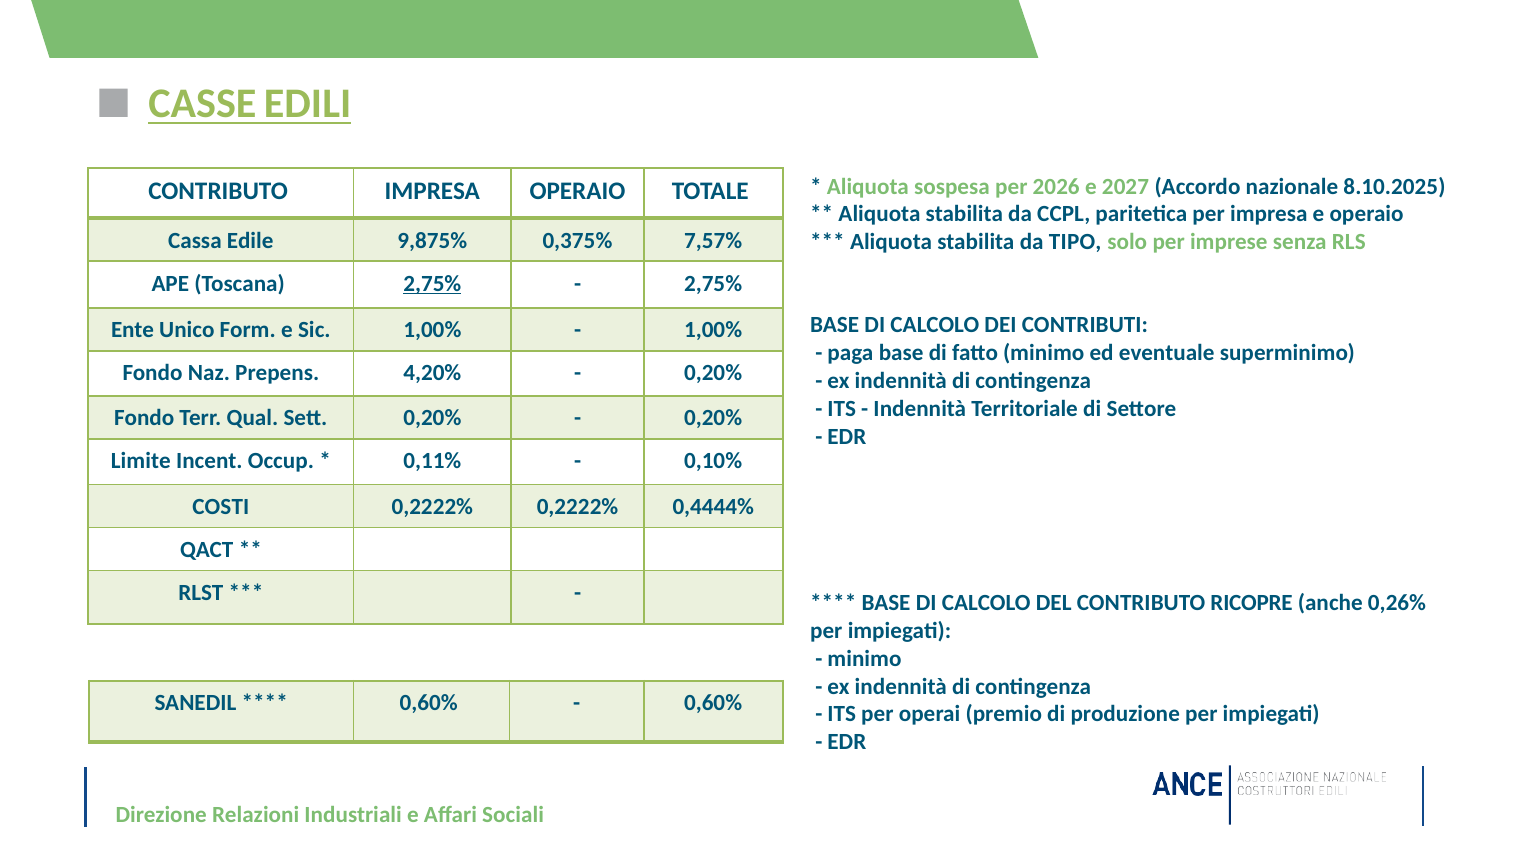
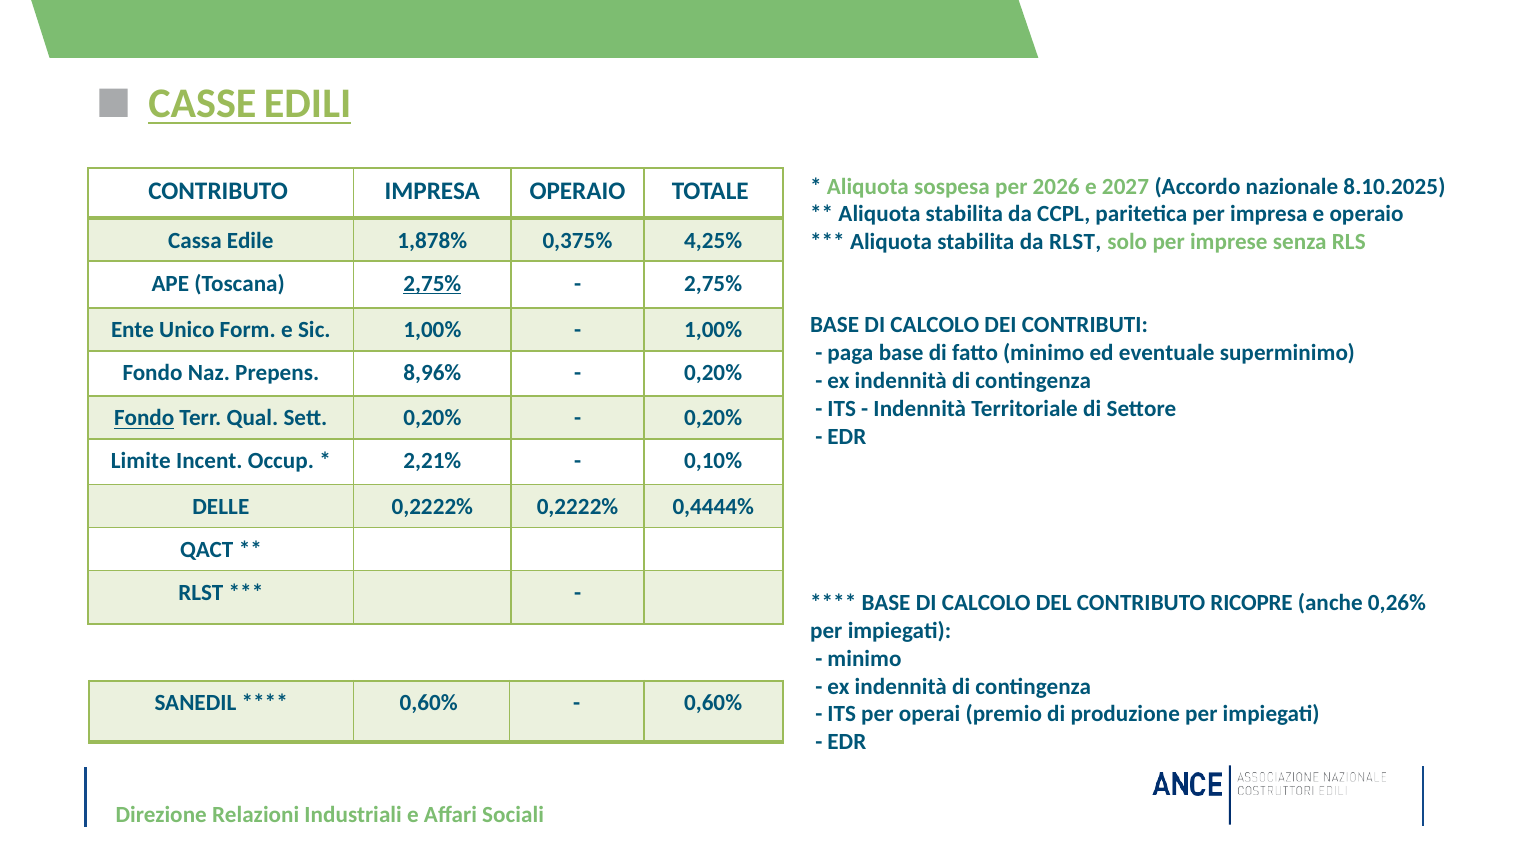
9,875%: 9,875% -> 1,878% (432, 240)
7,57%: 7,57% -> 4,25% (713, 240)
da TIPO: TIPO -> RLST (1075, 242)
4,20%: 4,20% -> 8,96% (432, 373)
Fondo underline: none -> present (144, 418)
0,11%: 0,11% -> 2,21% (432, 461)
COSTI: COSTI -> DELLE (221, 507)
